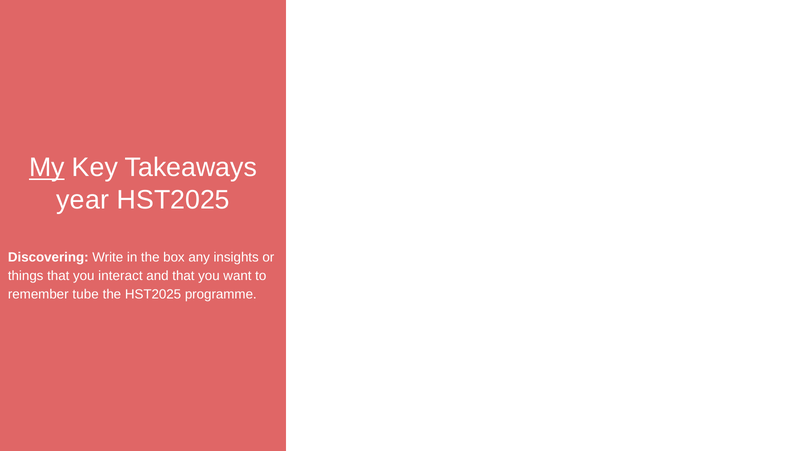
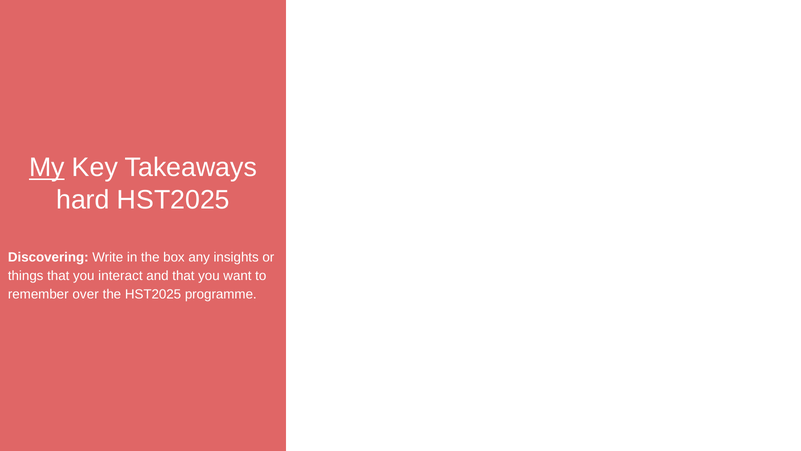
year: year -> hard (83, 200)
tube: tube -> over (86, 294)
